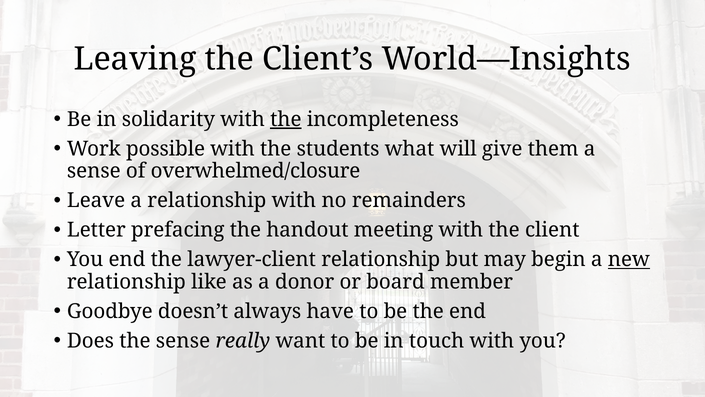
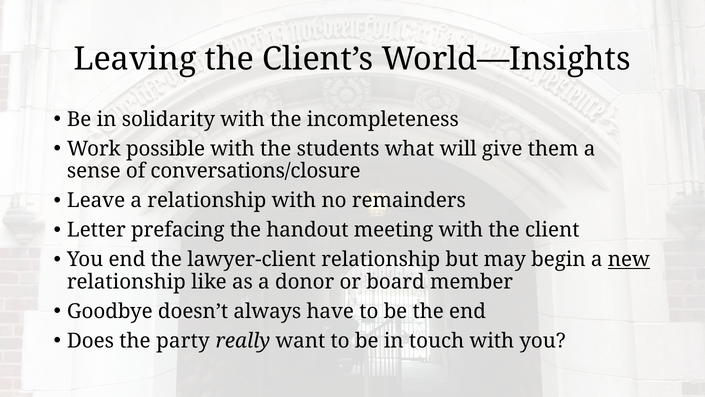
the underline: present -> none (286, 119)
overwhelmed/closure: overwhelmed/closure -> conversations/closure (256, 171)
the sense: sense -> party (183, 341)
